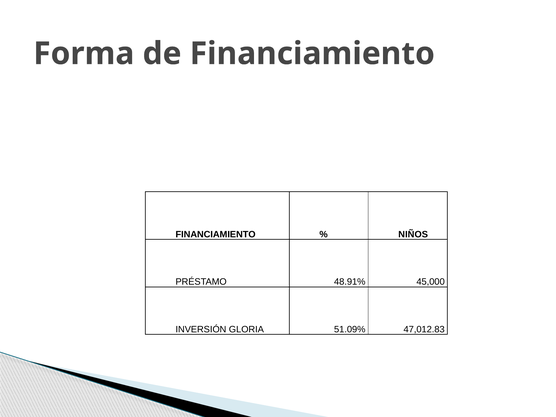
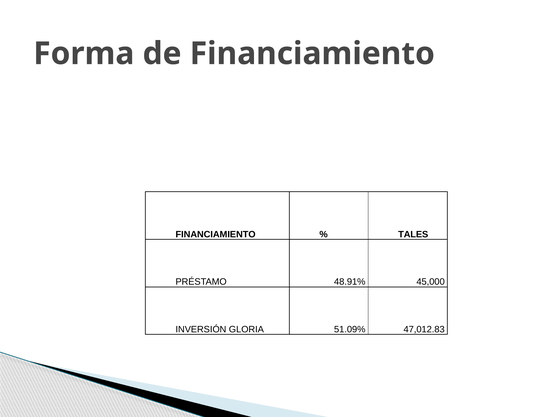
NIÑOS: NIÑOS -> TALES (413, 234)
